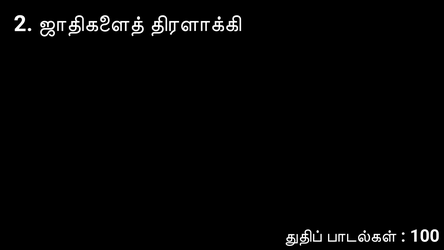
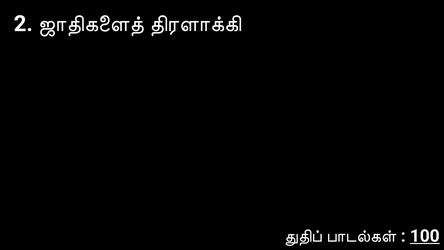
100 underline: none -> present (425, 236)
